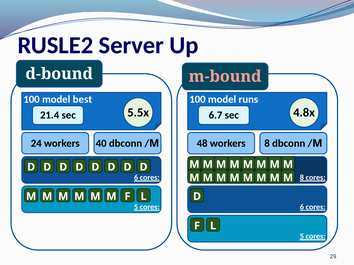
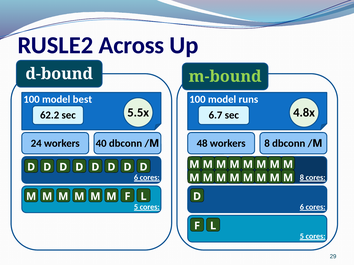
Server: Server -> Across (131, 45)
m-bound colour: pink -> light green (225, 77)
21.4: 21.4 -> 62.2 (50, 115)
